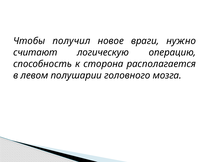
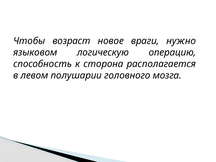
получил: получил -> возраст (72, 41)
считают: считают -> языковом (35, 52)
